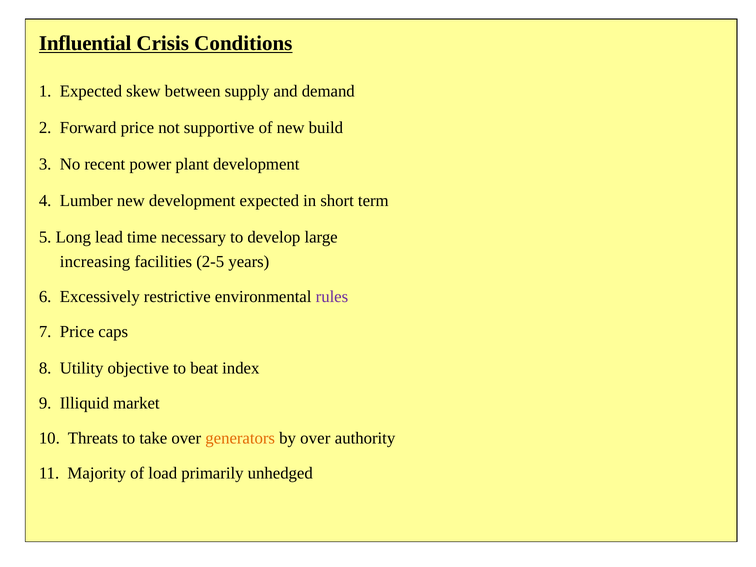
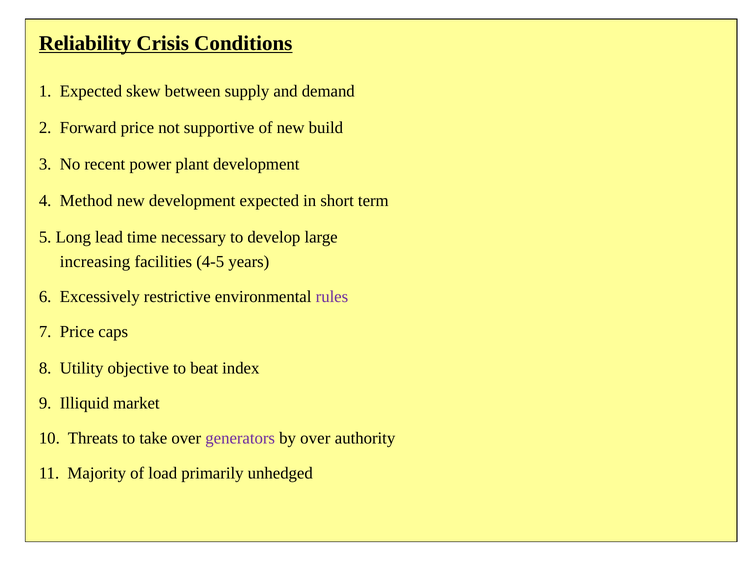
Influential: Influential -> Reliability (85, 43)
Lumber: Lumber -> Method (86, 201)
2-5: 2-5 -> 4-5 (210, 262)
generators colour: orange -> purple (240, 438)
